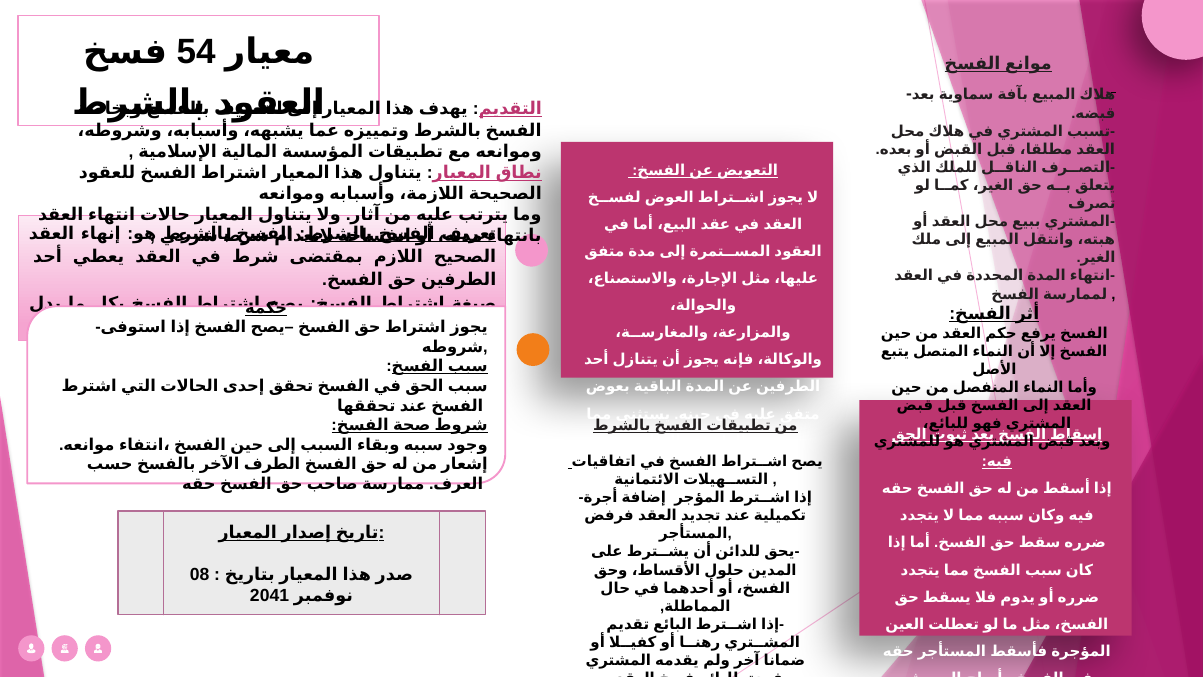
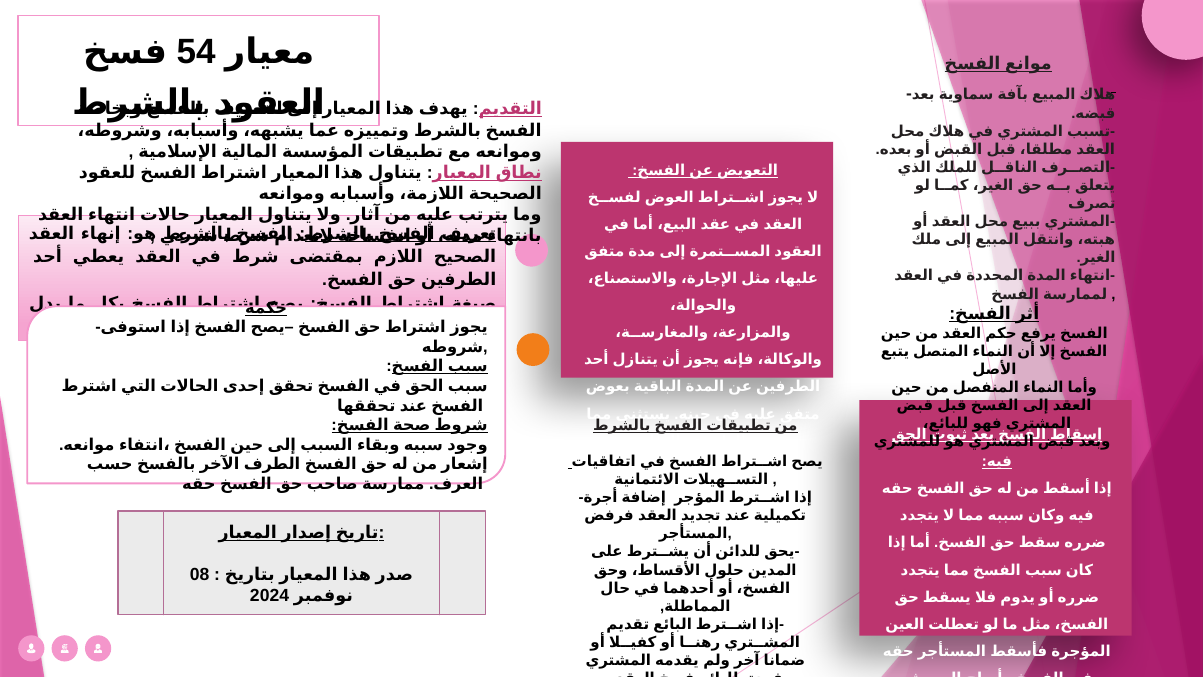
2041: 2041 -> 2024 (270, 595)
